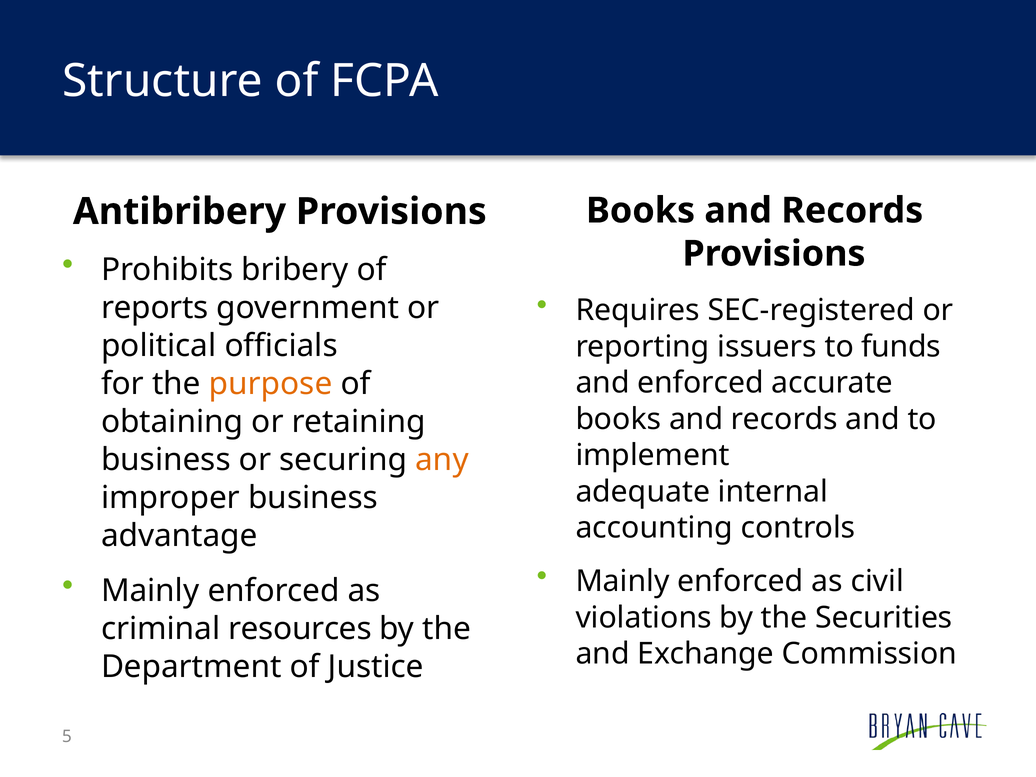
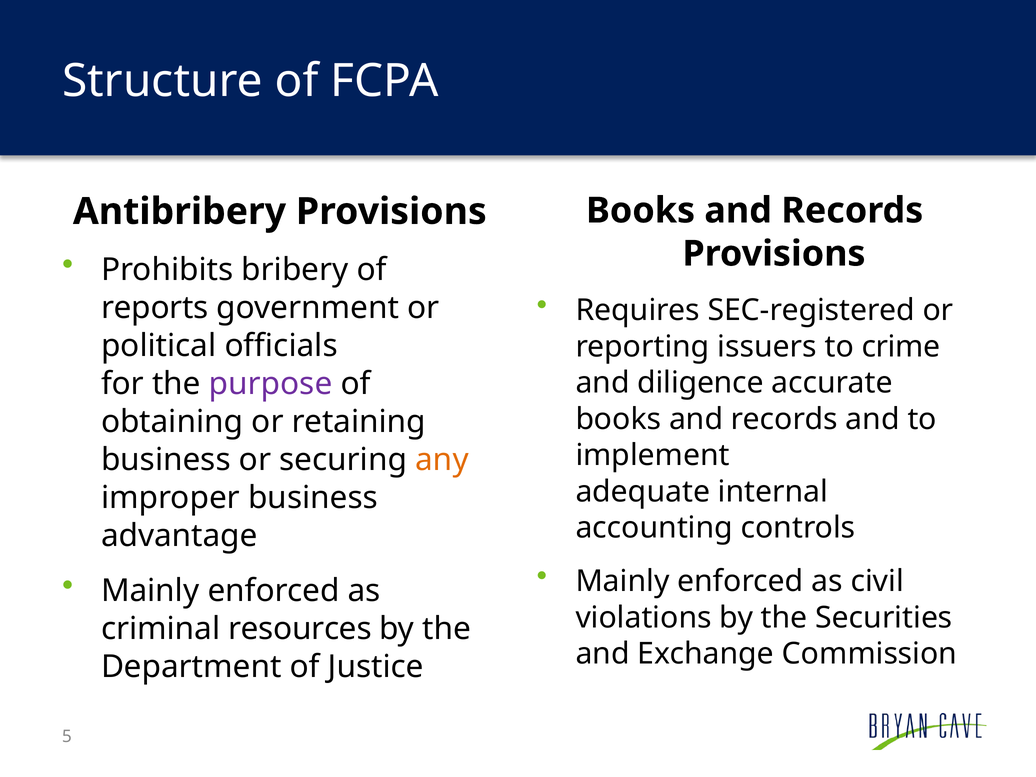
funds: funds -> crime (901, 347)
and enforced: enforced -> diligence (701, 383)
purpose colour: orange -> purple (271, 384)
